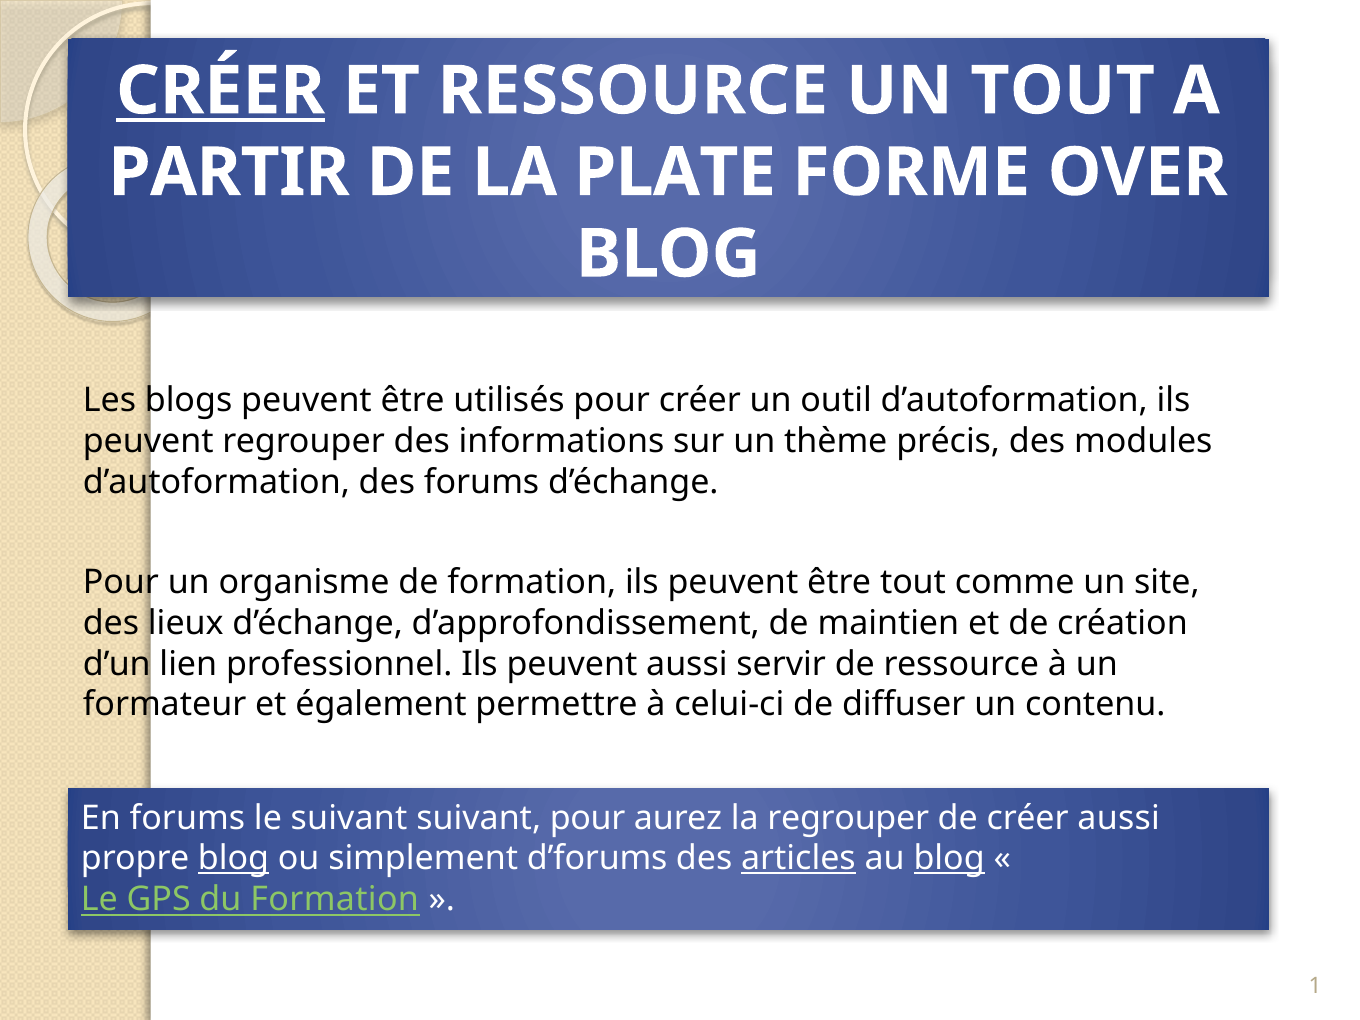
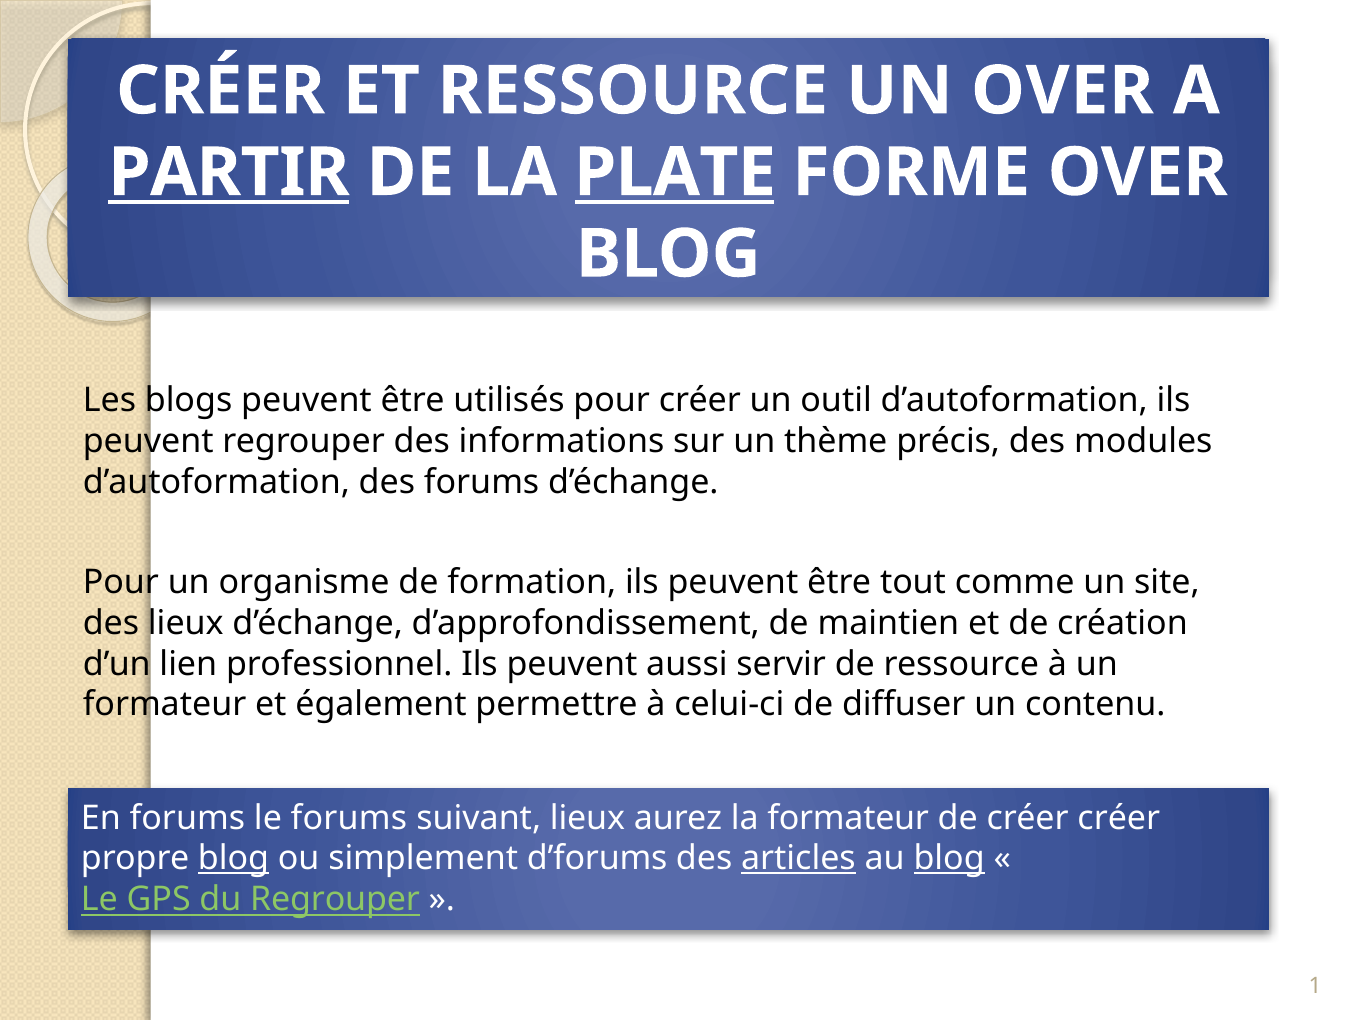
CRÉER underline: present -> none (221, 91)
UN TOUT: TOUT -> OVER (1062, 91)
PARTIR underline: none -> present (229, 173)
PLATE underline: none -> present (675, 173)
le suivant: suivant -> forums (349, 818)
suivant pour: pour -> lieux (588, 818)
la regrouper: regrouper -> formateur (848, 818)
créer aussi: aussi -> créer (1119, 818)
du Formation: Formation -> Regrouper (335, 899)
